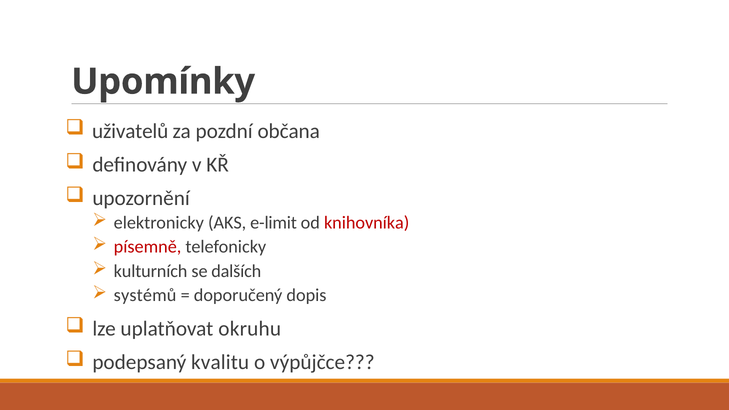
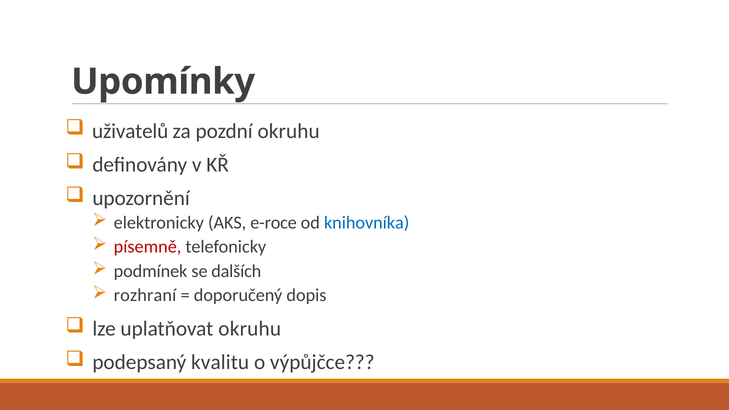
pozdní občana: občana -> okruhu (289, 131)
e-limit: e-limit -> e-roce (274, 223)
knihovníka colour: red -> blue (367, 223)
kulturních: kulturních -> podmínek (151, 271)
systémů: systémů -> rozhraní (145, 295)
